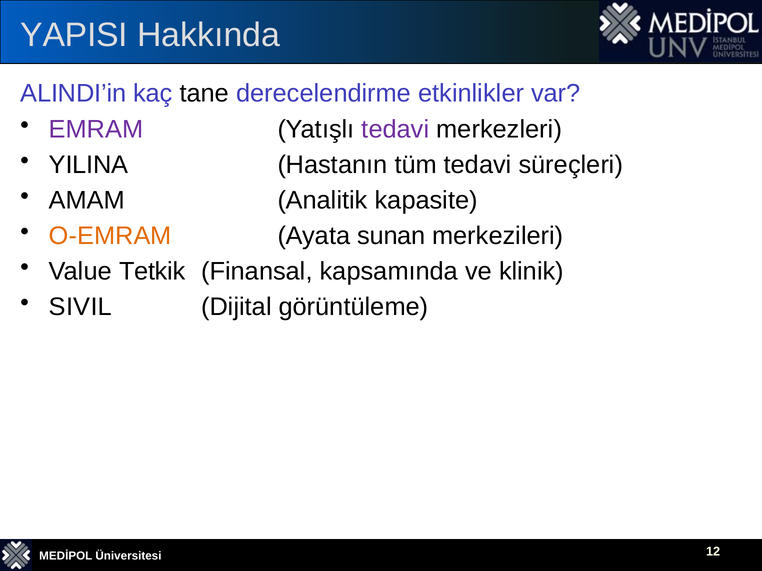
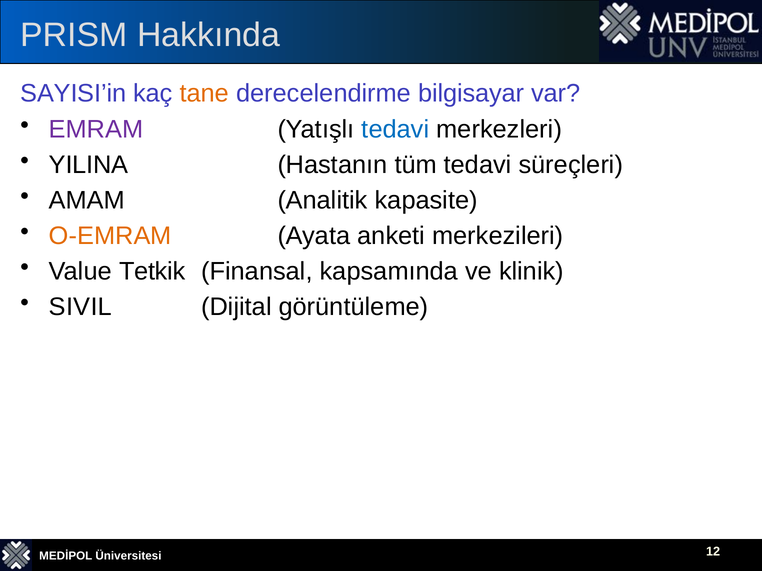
YAPISI: YAPISI -> PRISM (74, 35)
ALINDI’in: ALINDI’in -> SAYISI’in (73, 94)
tane colour: black -> orange (204, 94)
etkinlikler: etkinlikler -> bilgisayar (471, 94)
tedavi colour: purple -> blue (395, 130)
sunan: sunan -> anketi (391, 236)
